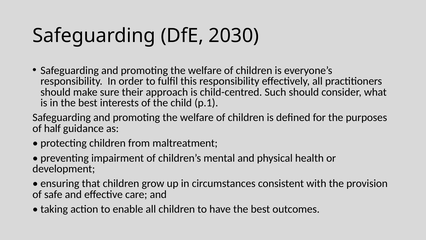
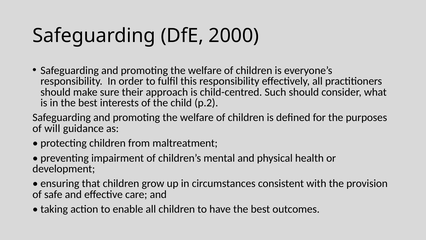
2030: 2030 -> 2000 (234, 36)
p.1: p.1 -> p.2 (206, 103)
half: half -> will (52, 128)
